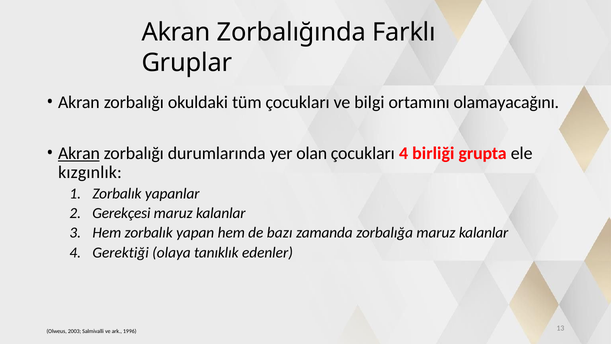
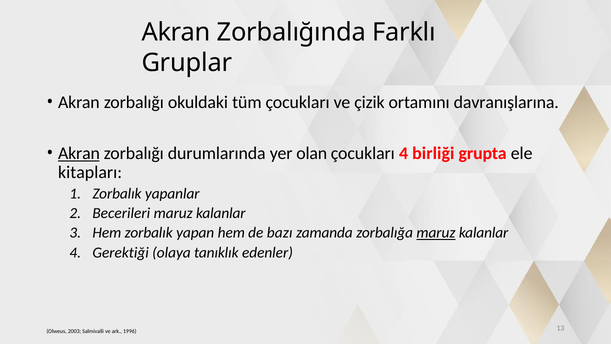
bilgi: bilgi -> çizik (369, 102)
olamayacağını: olamayacağını -> davranışlarına (506, 102)
kızgınlık: kızgınlık -> kitapları (90, 172)
Gerekçesi: Gerekçesi -> Becerileri (121, 213)
maruz underline: none -> present (436, 233)
